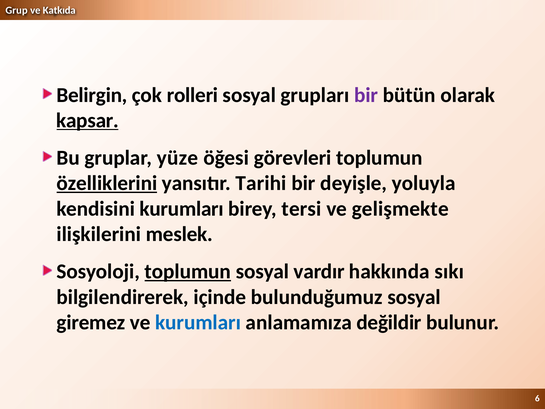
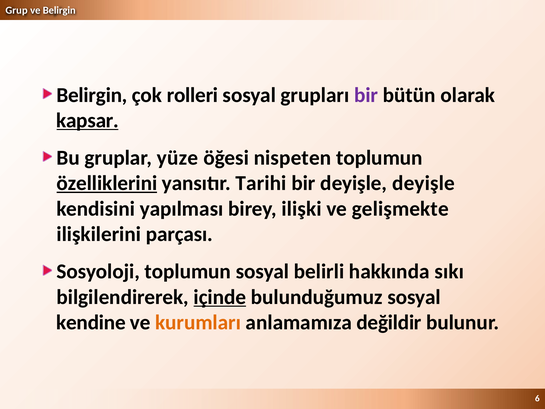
ve Katkıda: Katkıda -> Belirgin (59, 10)
görevleri: görevleri -> nispeten (292, 158)
deyişle yoluyla: yoluyla -> deyişle (424, 183)
kendisini kurumları: kurumları -> yapılması (182, 209)
tersi: tersi -> ilişki (302, 209)
meslek: meslek -> parçası (179, 234)
toplumun underline: present -> none (188, 271)
vardır: vardır -> belirli (319, 271)
içinde underline: none -> present (220, 297)
giremez: giremez -> kendine (91, 322)
kurumları colour: blue -> orange (198, 322)
